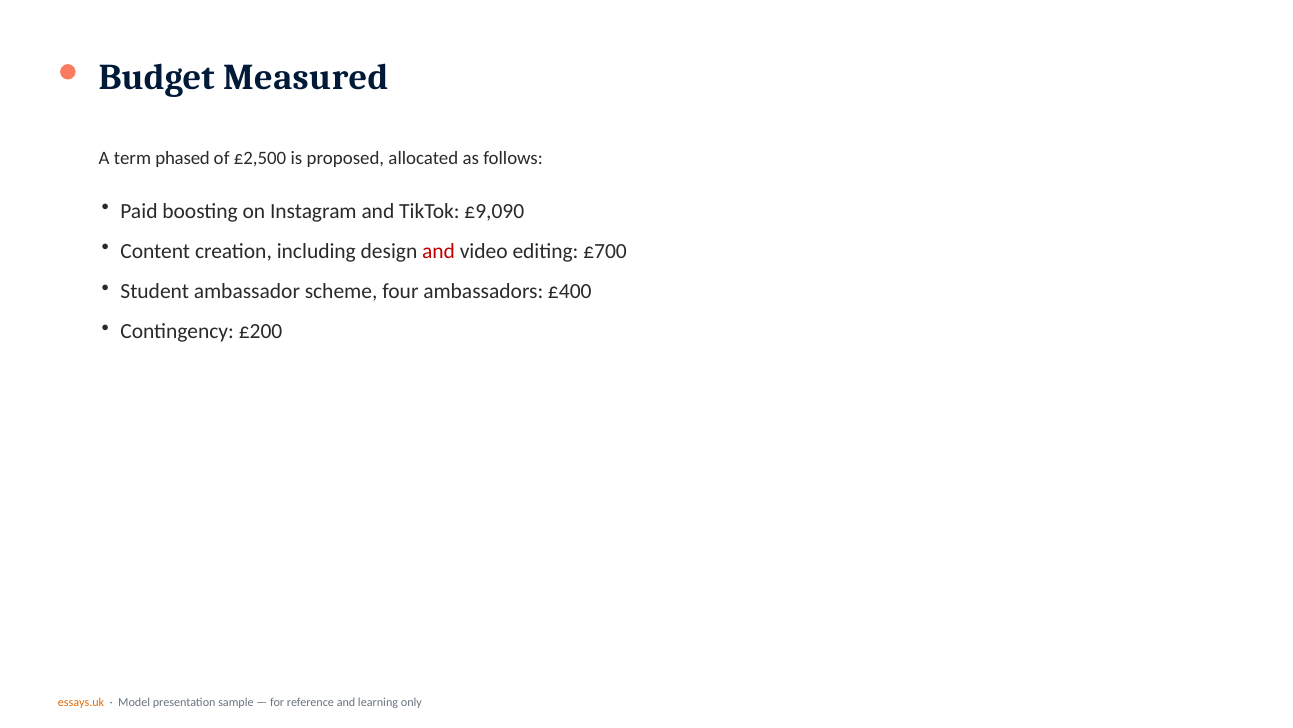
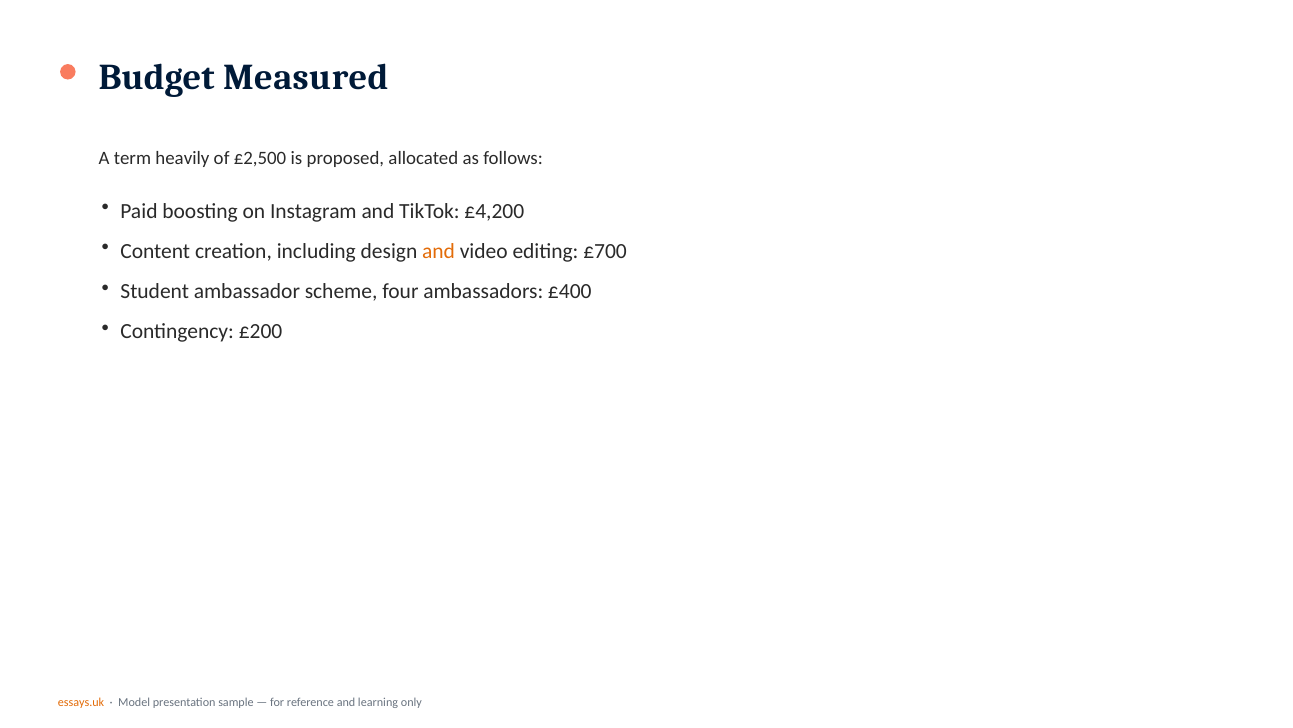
phased: phased -> heavily (182, 158)
£9,090: £9,090 -> £4,200 (494, 211)
and colour: red -> orange (439, 251)
